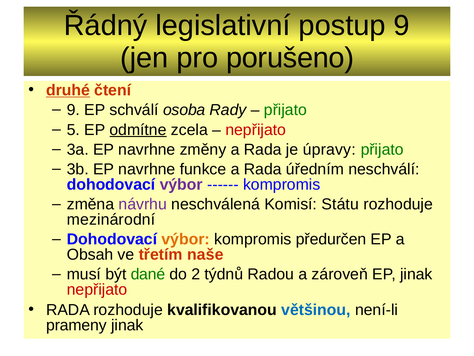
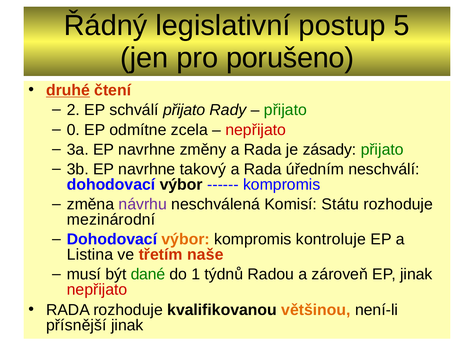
postup 9: 9 -> 5 (402, 25)
9: 9 -> 2 (73, 110)
schválí osoba: osoba -> přijato (184, 110)
5: 5 -> 0 (73, 130)
odmítne underline: present -> none (138, 130)
úpravy: úpravy -> zásady (330, 149)
funkce: funkce -> takový (203, 169)
výbor colour: purple -> black (181, 184)
předurčen: předurčen -> kontroluje (331, 239)
Obsah: Obsah -> Listina (90, 254)
2: 2 -> 1 (196, 274)
většinou colour: blue -> orange (316, 310)
prameny: prameny -> přísnější (76, 325)
